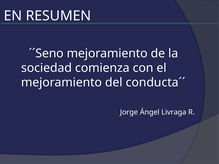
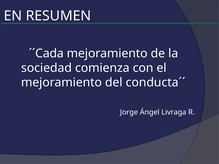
´´Seno: ´´Seno -> ´´Cada (46, 53)
